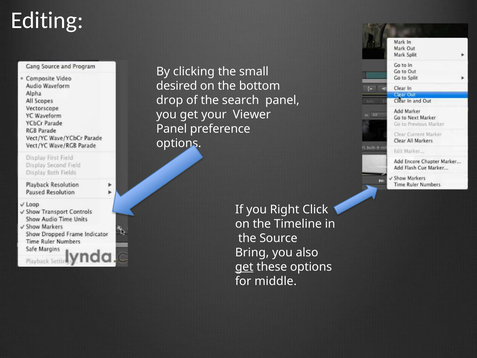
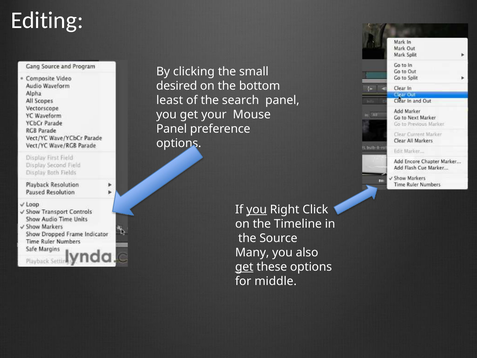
drop: drop -> least (170, 100)
Viewer: Viewer -> Mouse (252, 115)
you underline: none -> present (257, 209)
Bring: Bring -> Many (252, 252)
